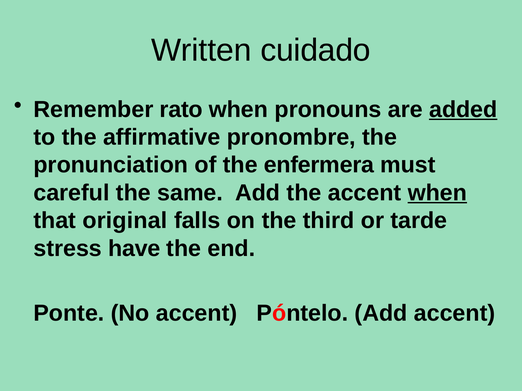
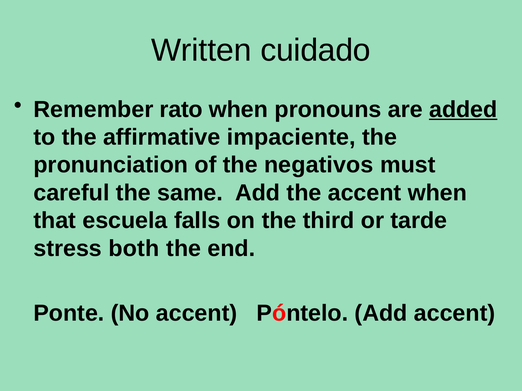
pronombre: pronombre -> impaciente (291, 137)
enfermera: enfermera -> negativos (319, 165)
when underline: present -> none (437, 193)
original: original -> escuela (125, 221)
have: have -> both (134, 249)
